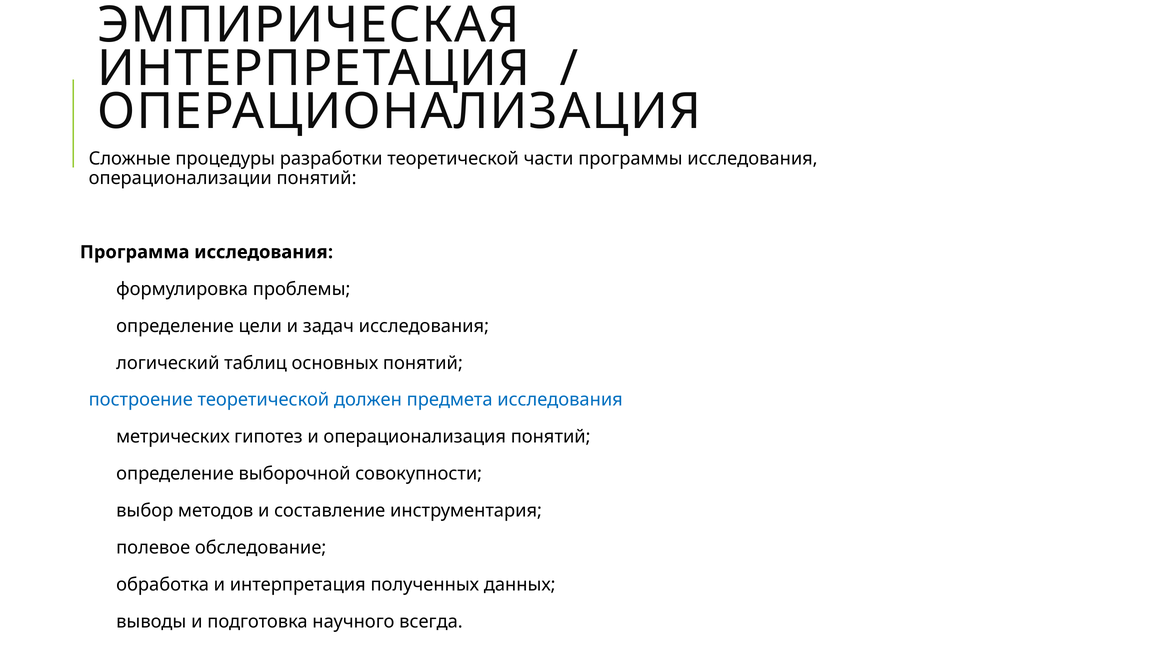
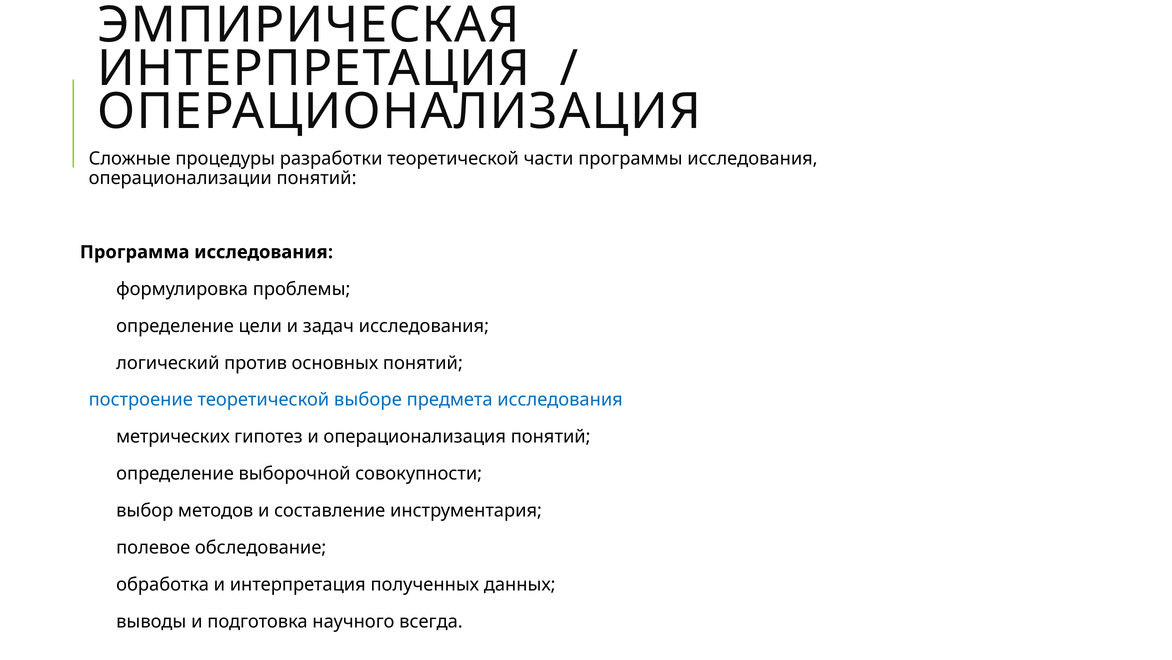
таблиц: таблиц -> против (256, 363)
должен: должен -> выборе (368, 399)
